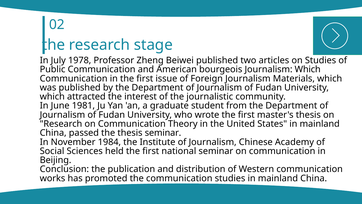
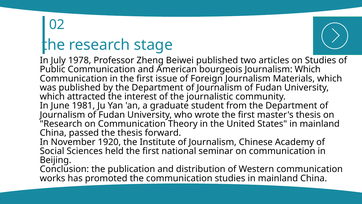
thesis seminar: seminar -> forward (163, 133)
1984: 1984 -> 1920 (109, 142)
